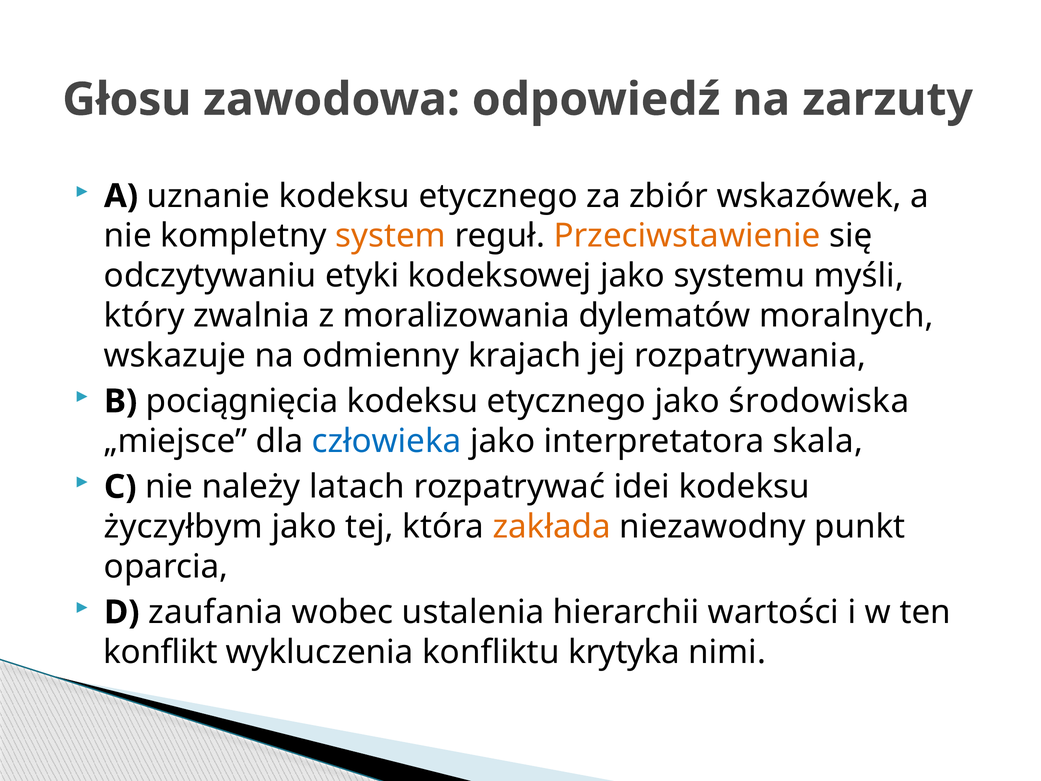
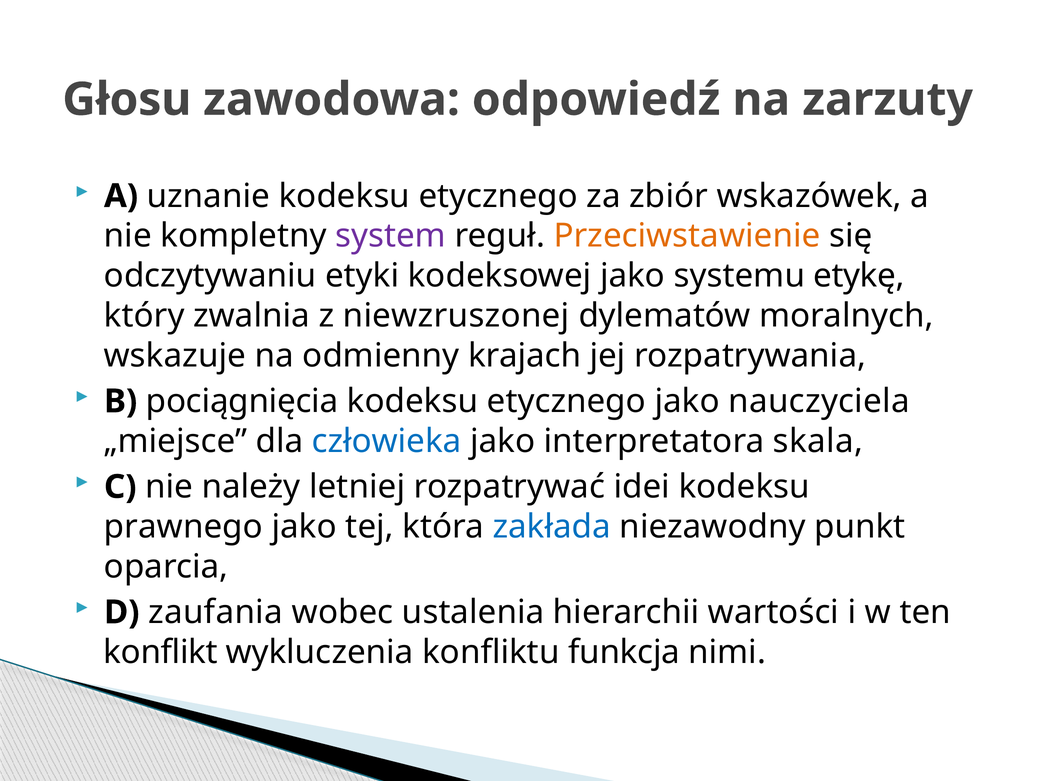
system colour: orange -> purple (391, 236)
myśli: myśli -> etykę (859, 276)
moralizowania: moralizowania -> niewzruszonej (456, 316)
środowiska: środowiska -> nauczyciela (819, 401)
latach: latach -> letniej (357, 487)
życzyłbym: życzyłbym -> prawnego (183, 527)
zakłada colour: orange -> blue (552, 527)
krytyka: krytyka -> funkcja (624, 652)
